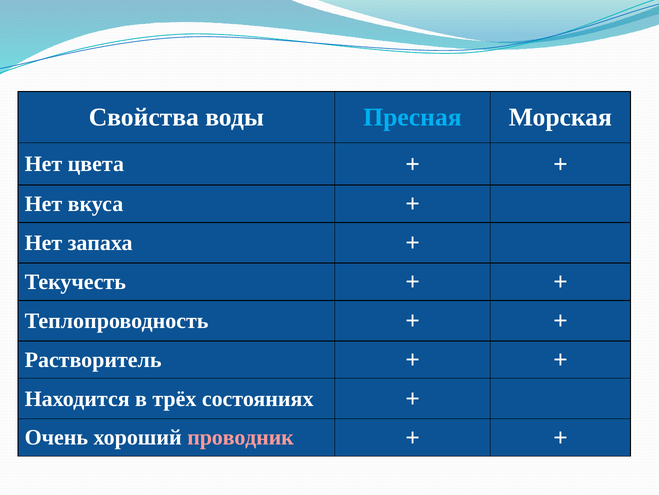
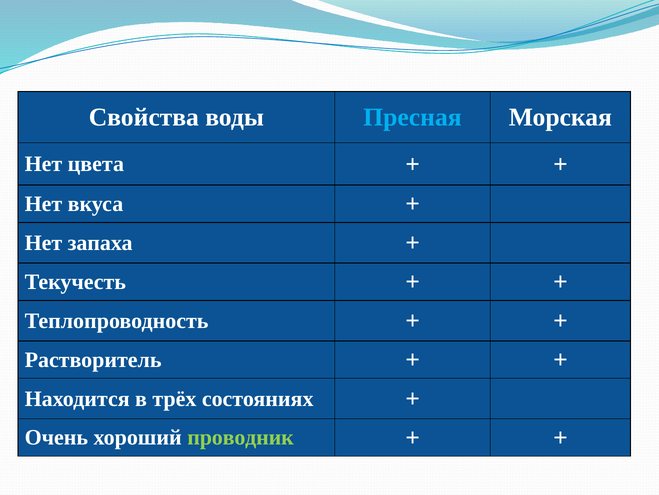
проводник colour: pink -> light green (241, 437)
